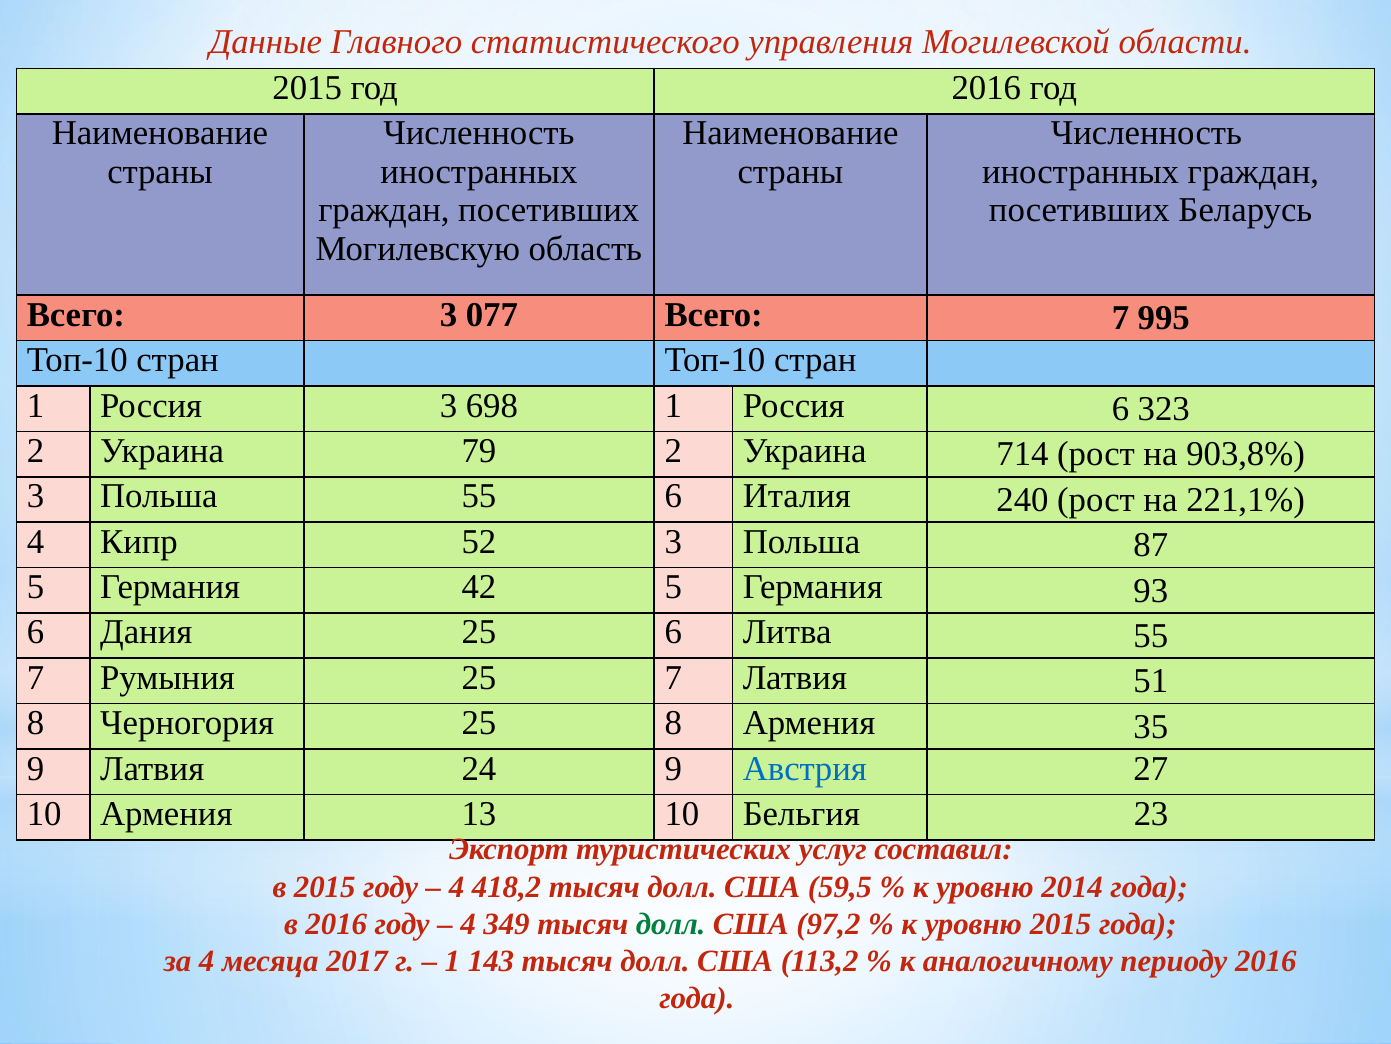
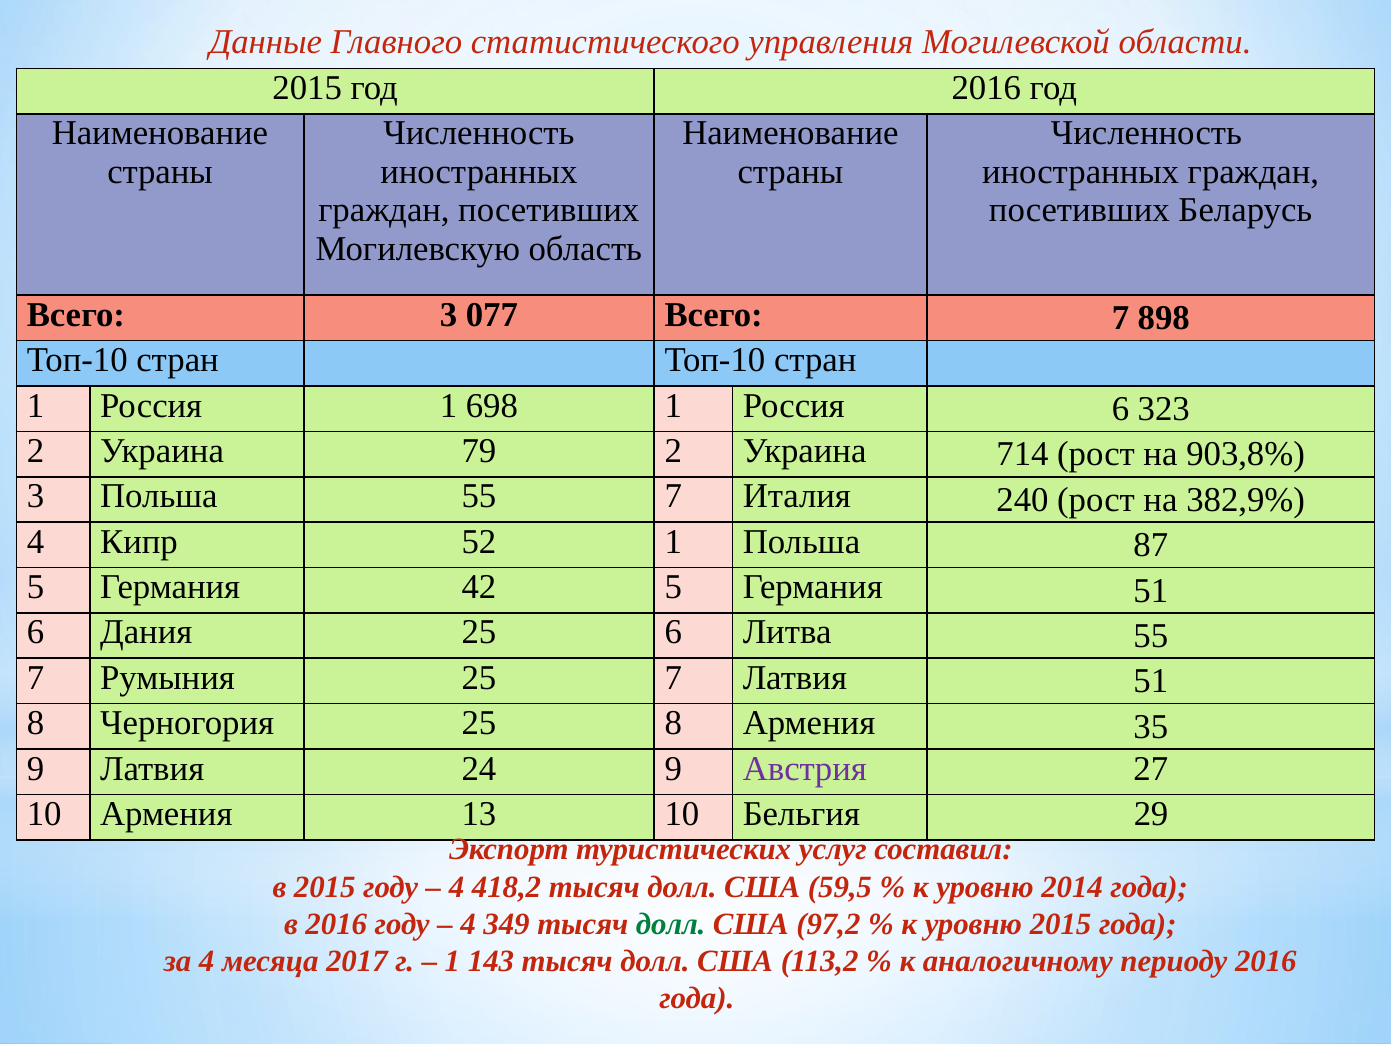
995: 995 -> 898 (1164, 318)
Россия 3: 3 -> 1 (449, 405)
Польша 55 6: 6 -> 7 (673, 496)
221,1%: 221,1% -> 382,9% (1246, 499)
52 3: 3 -> 1 (673, 541)
Германия 93: 93 -> 51 (1151, 590)
Австрия colour: blue -> purple (805, 768)
23: 23 -> 29 (1151, 813)
